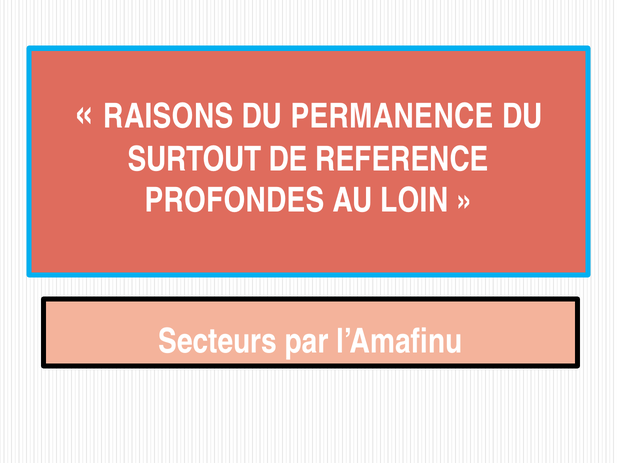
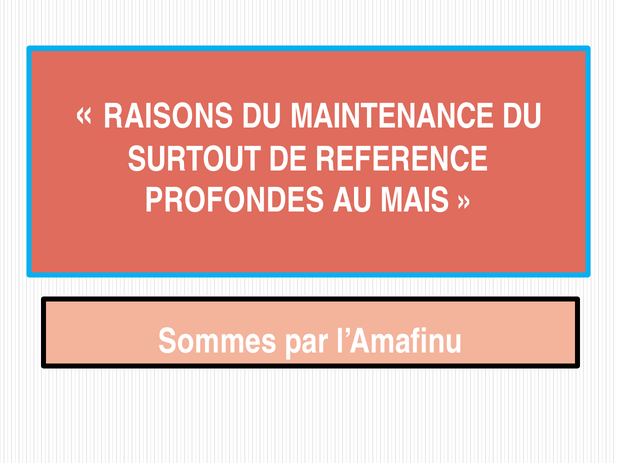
PERMANENCE: PERMANENCE -> MAINTENANCE (392, 116)
LOIN: LOIN -> MAIS (415, 200)
Secteurs: Secteurs -> Sommes (218, 341)
